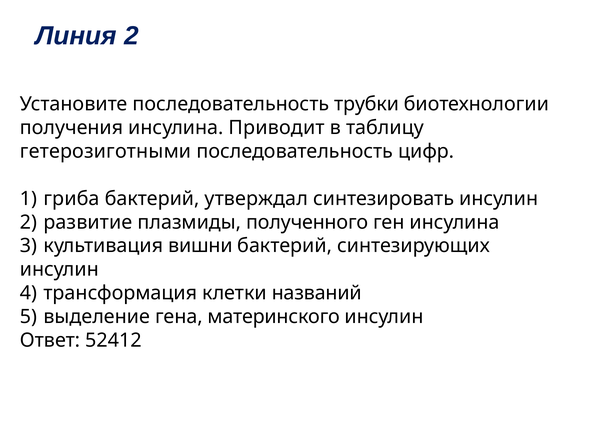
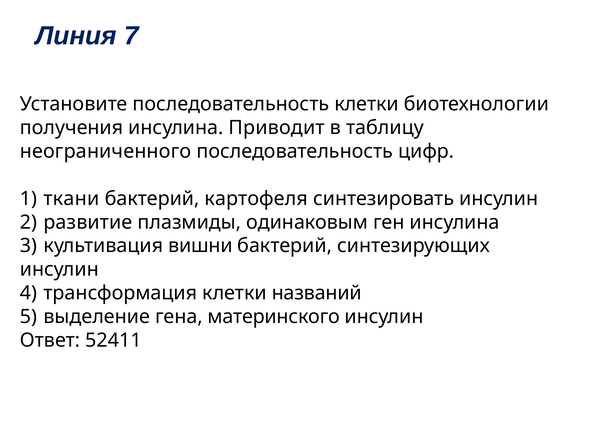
Линия 2: 2 -> 7 (131, 36)
последовательность трубки: трубки -> клетки (367, 104)
гетерозиготными: гетерозиготными -> неограниченного (106, 151)
гриба: гриба -> ткани (71, 199)
утверждал: утверждал -> картофеля (256, 199)
полученного: полученного -> одинаковым (307, 222)
52412: 52412 -> 52411 (113, 341)
